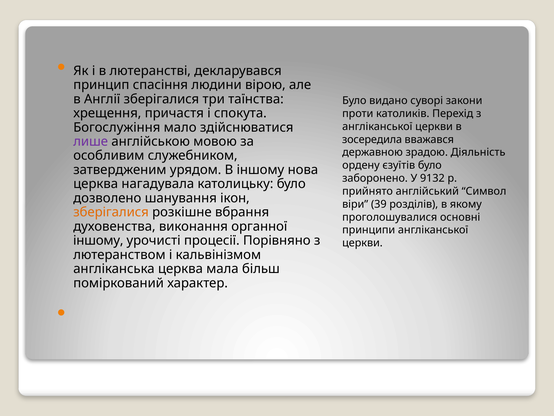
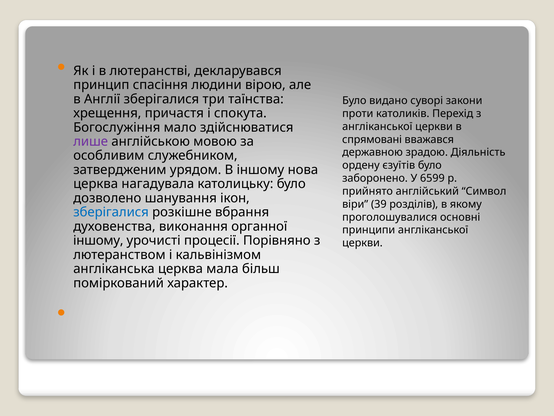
зосередила: зосередила -> спрямовані (372, 139)
9132: 9132 -> 6599 (432, 178)
зберігалися colour: orange -> blue (111, 212)
